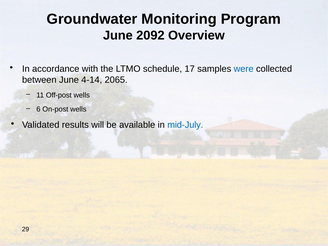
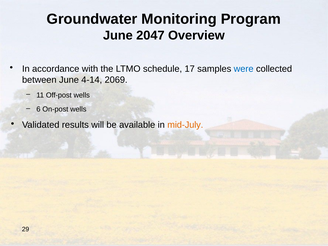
2092: 2092 -> 2047 (150, 35)
2065: 2065 -> 2069 (116, 80)
mid-July colour: blue -> orange (185, 125)
